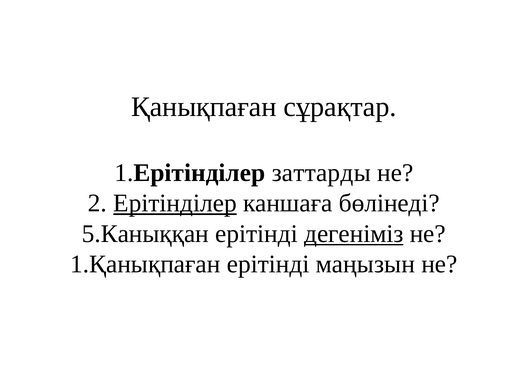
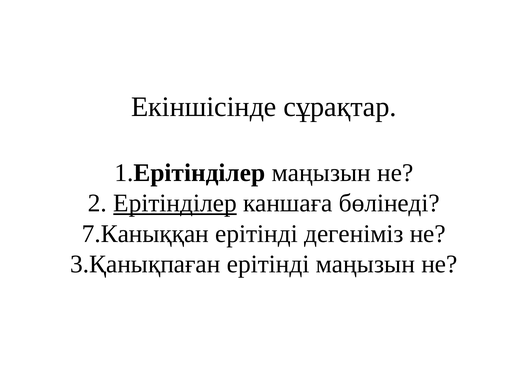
Қанықпаған: Қанықпаған -> Екіншісінде (204, 107)
1.Ерітінділер заттарды: заттарды -> маңызын (321, 173)
5.Каныққан: 5.Каныққан -> 7.Каныққан (145, 234)
дегеніміз underline: present -> none (354, 234)
1.Қанықпаған: 1.Қанықпаған -> 3.Қанықпаған (145, 264)
